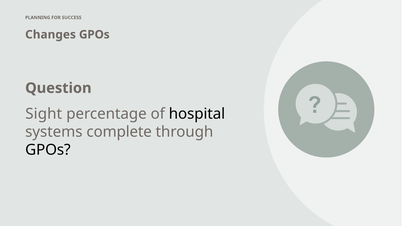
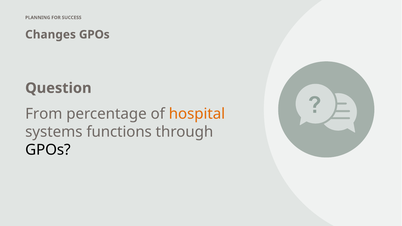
Sight: Sight -> From (44, 114)
hospital colour: black -> orange (197, 114)
complete: complete -> functions (119, 132)
